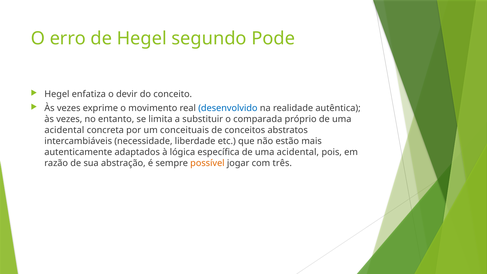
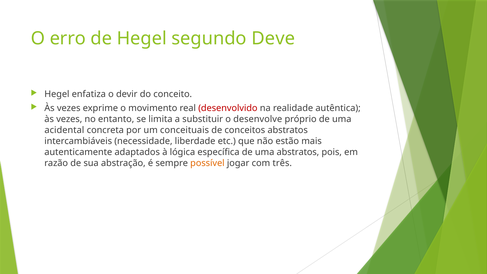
Pode: Pode -> Deve (273, 38)
desenvolvido colour: blue -> red (228, 108)
comparada: comparada -> desenvolve (258, 119)
específica de uma acidental: acidental -> abstratos (298, 152)
